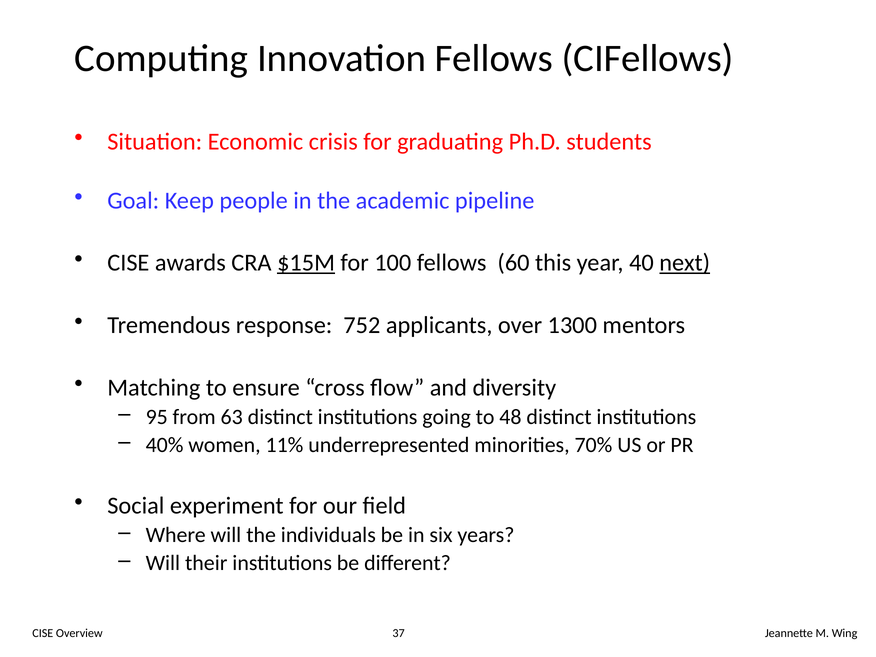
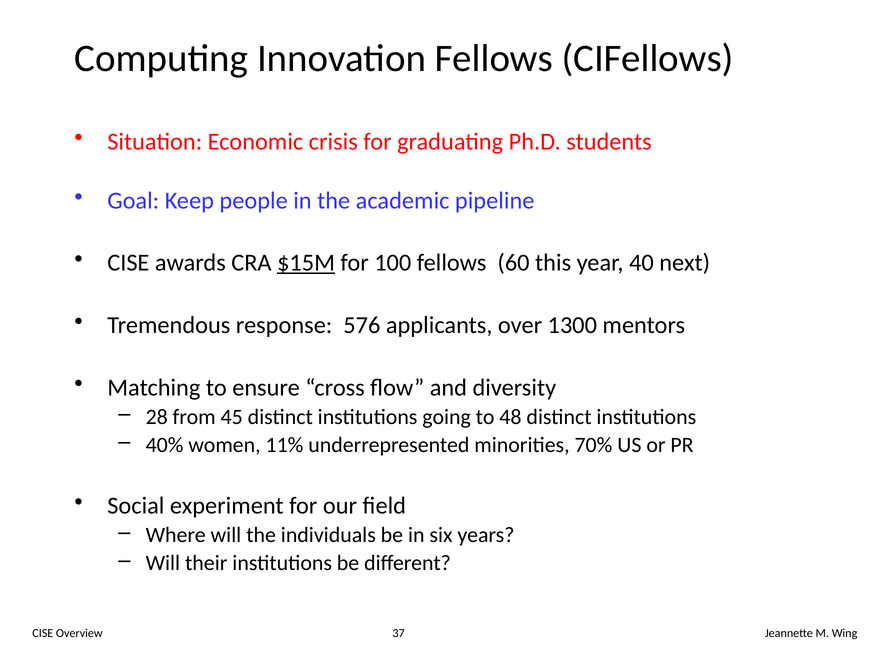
next underline: present -> none (685, 263)
752: 752 -> 576 (362, 325)
95: 95 -> 28 (157, 417)
63: 63 -> 45 (232, 417)
